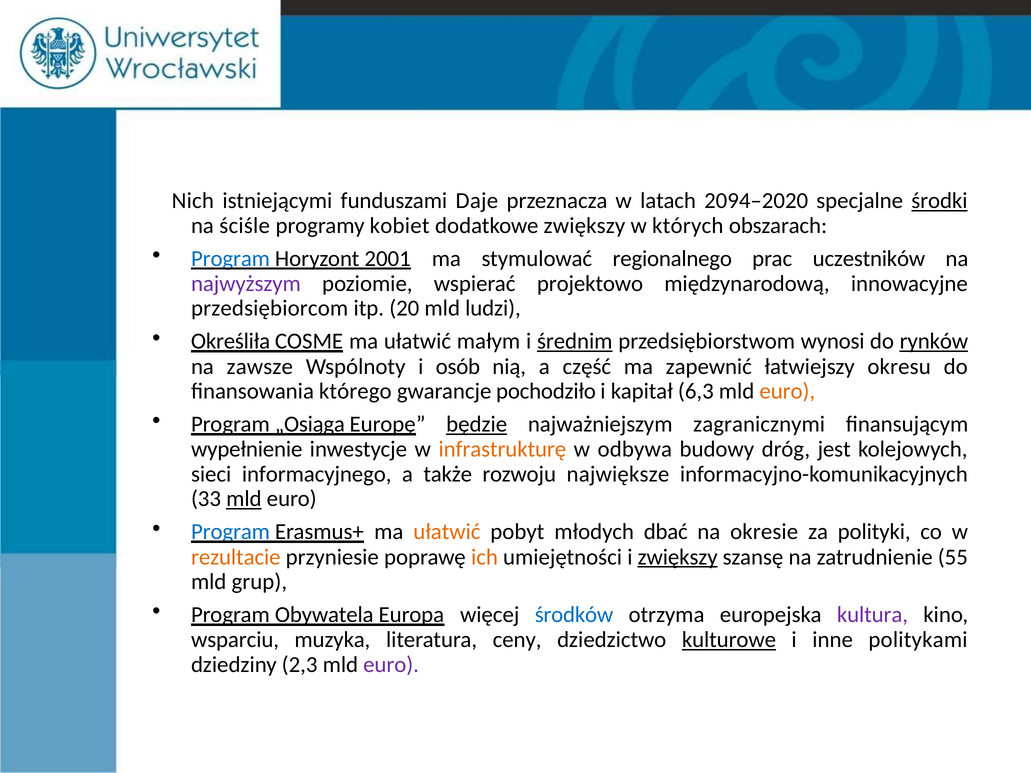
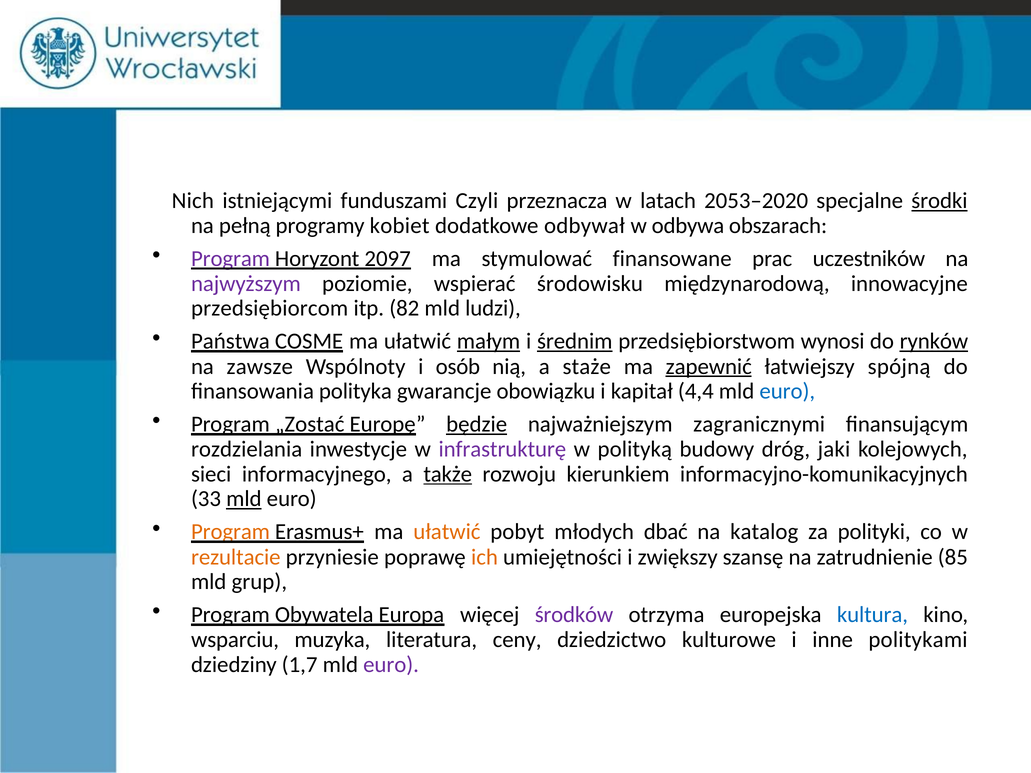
Daje: Daje -> Czyli (477, 201)
2094–2020: 2094–2020 -> 2053–2020 (756, 201)
ściśle: ściśle -> pełną (245, 226)
dodatkowe zwiększy: zwiększy -> odbywał (584, 226)
których: których -> odbywa (688, 226)
Program colour: blue -> purple (230, 259)
2001: 2001 -> 2097 (388, 259)
regionalnego: regionalnego -> finansowane (672, 259)
projektowo: projektowo -> środowisku (590, 284)
20: 20 -> 82 (404, 309)
Określiła: Określiła -> Państwa (230, 341)
małym underline: none -> present (489, 341)
część: część -> staże (587, 367)
zapewnić underline: none -> present (709, 367)
okresu: okresu -> spójną (899, 367)
którego: którego -> polityka (355, 391)
pochodziło: pochodziło -> obowiązku (546, 391)
6,3: 6,3 -> 4,4 (696, 391)
euro colour: orange -> blue (787, 391)
„Osiąga: „Osiąga -> „Zostać (310, 424)
wypełnienie: wypełnienie -> rozdzielania (247, 450)
infrastrukturę colour: orange -> purple (502, 450)
odbywa: odbywa -> polityką (635, 450)
jest: jest -> jaki (834, 450)
także underline: none -> present (448, 474)
największe: największe -> kierunkiem (618, 474)
Program colour: blue -> orange (230, 532)
okresie: okresie -> katalog (764, 532)
zwiększy underline: present -> none (678, 557)
55: 55 -> 85 (953, 557)
środków colour: blue -> purple (574, 615)
kultura colour: purple -> blue (872, 615)
kulturowe underline: present -> none (729, 640)
2,3: 2,3 -> 1,7 (300, 665)
